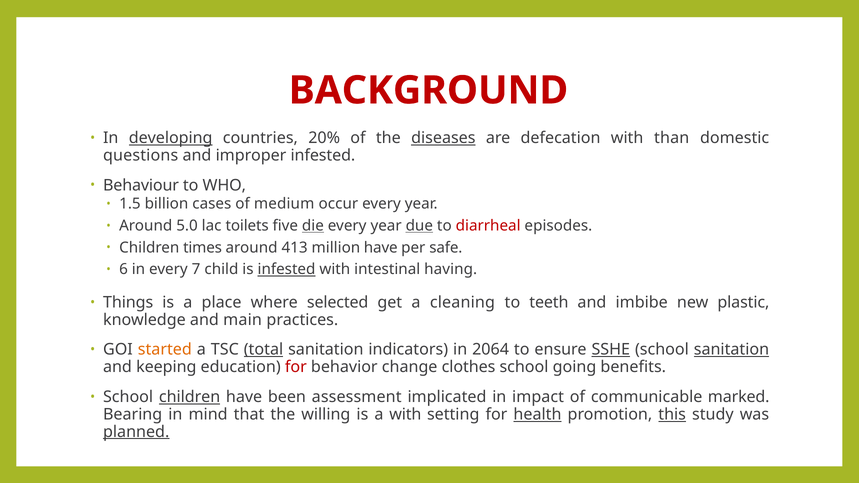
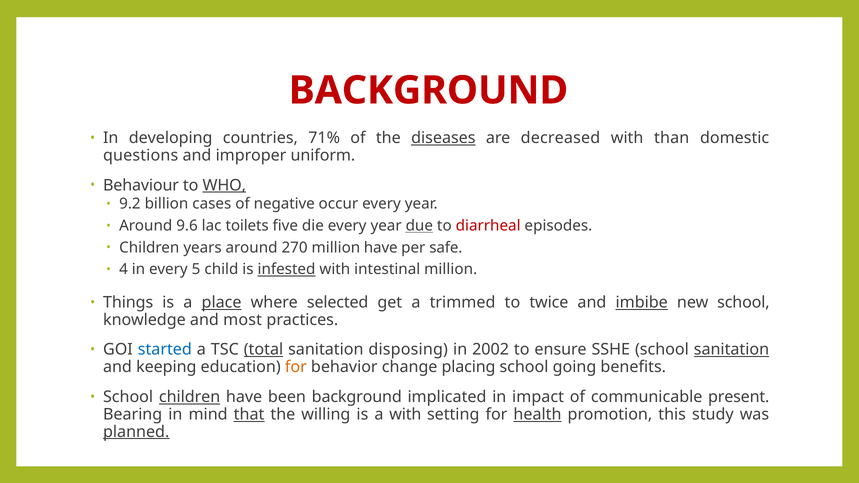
developing underline: present -> none (171, 138)
20%: 20% -> 71% (324, 138)
defecation: defecation -> decreased (560, 138)
improper infested: infested -> uniform (323, 155)
WHO underline: none -> present (224, 185)
1.5: 1.5 -> 9.2 (130, 204)
medium: medium -> negative (284, 204)
5.0: 5.0 -> 9.6 (187, 226)
die underline: present -> none (313, 226)
times: times -> years (203, 248)
413: 413 -> 270 (295, 248)
6: 6 -> 4 (124, 269)
7: 7 -> 5 (196, 269)
intestinal having: having -> million (451, 269)
place underline: none -> present (222, 302)
cleaning: cleaning -> trimmed (463, 302)
teeth: teeth -> twice (549, 302)
imbibe underline: none -> present (642, 302)
new plastic: plastic -> school (743, 302)
main: main -> most (243, 320)
started colour: orange -> blue (165, 350)
indicators: indicators -> disposing (408, 350)
2064: 2064 -> 2002 (491, 350)
SSHE underline: present -> none (611, 350)
for colour: red -> orange (296, 367)
clothes: clothes -> placing (469, 367)
been assessment: assessment -> background (357, 397)
marked: marked -> present (739, 397)
that underline: none -> present (249, 415)
this underline: present -> none (672, 415)
